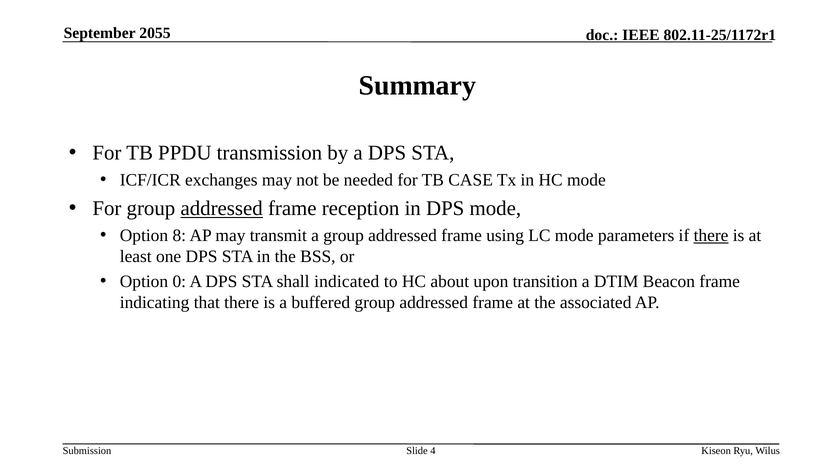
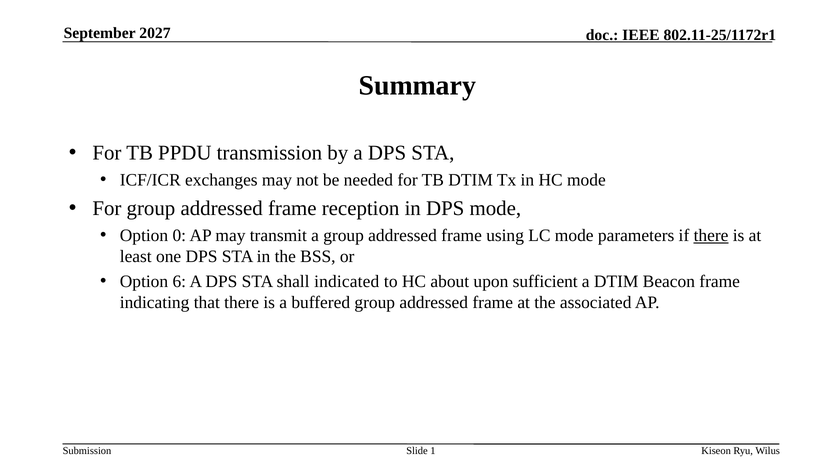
2055: 2055 -> 2027 (155, 33)
TB CASE: CASE -> DTIM (471, 180)
addressed underline: present -> none (222, 208)
8: 8 -> 0 (179, 235)
0: 0 -> 6 (179, 281)
transition: transition -> sufficient (545, 281)
4: 4 -> 1 (433, 450)
